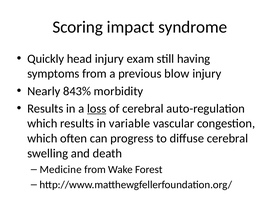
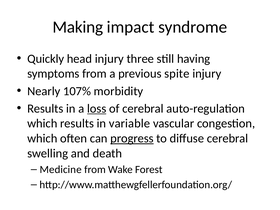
Scoring: Scoring -> Making (78, 27)
exam: exam -> three (140, 59)
blow: blow -> spite (177, 74)
843%: 843% -> 107% (77, 91)
progress underline: none -> present (132, 138)
